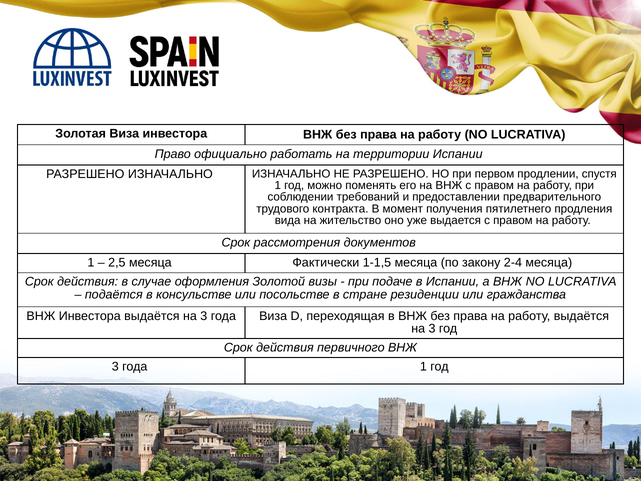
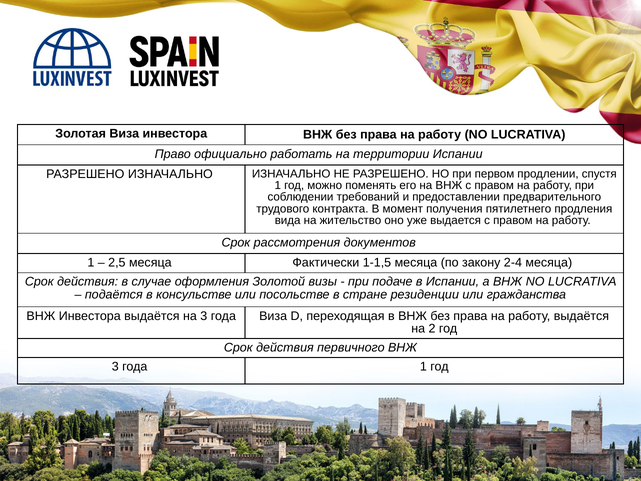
3: 3 -> 2 (432, 328)
